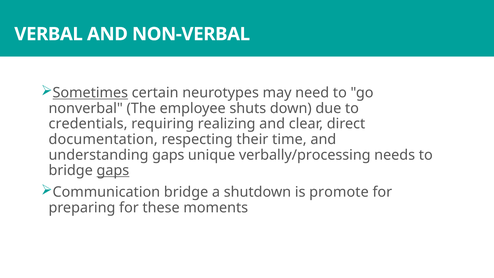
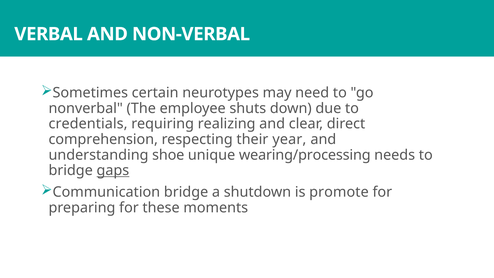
Sometimes underline: present -> none (90, 93)
documentation: documentation -> comprehension (103, 139)
time: time -> year (289, 139)
understanding gaps: gaps -> shoe (168, 155)
verbally/processing: verbally/processing -> wearing/processing (305, 155)
